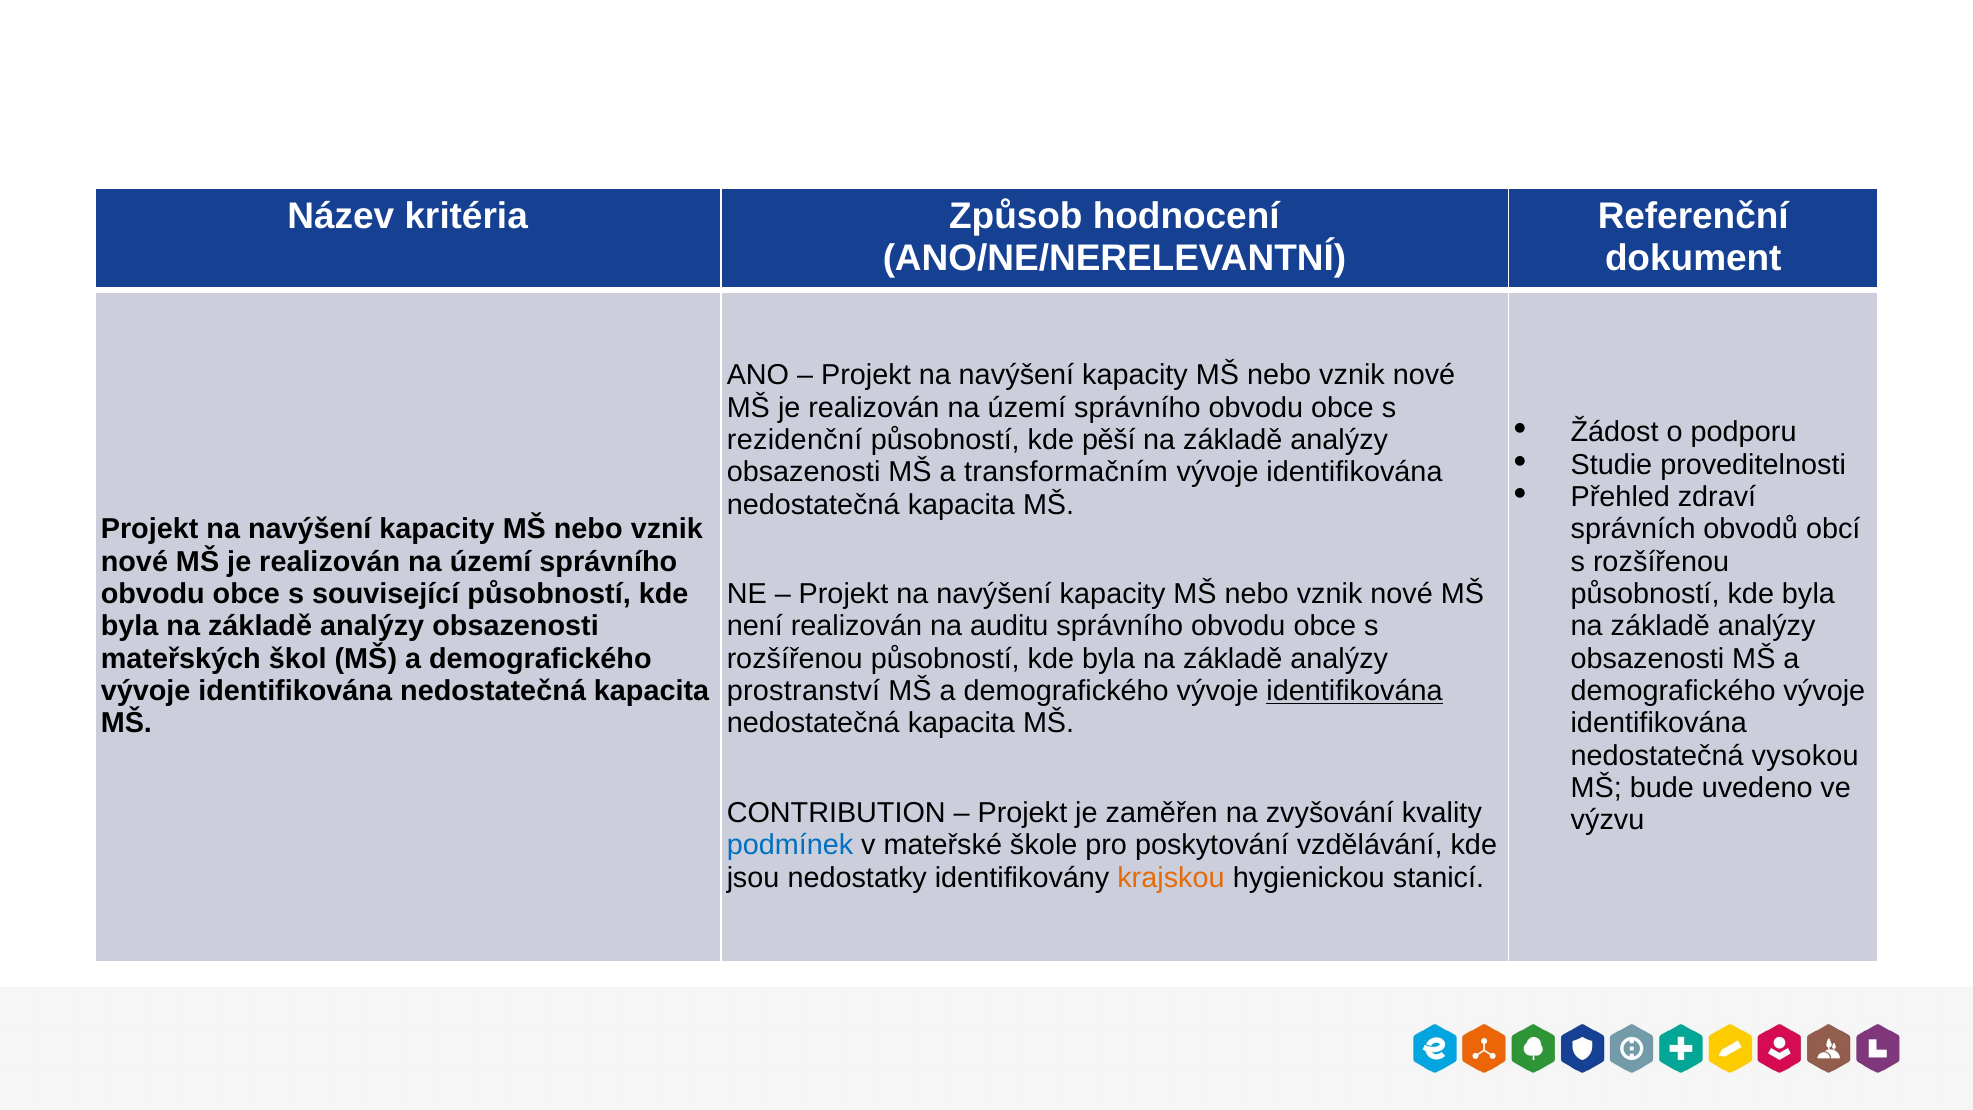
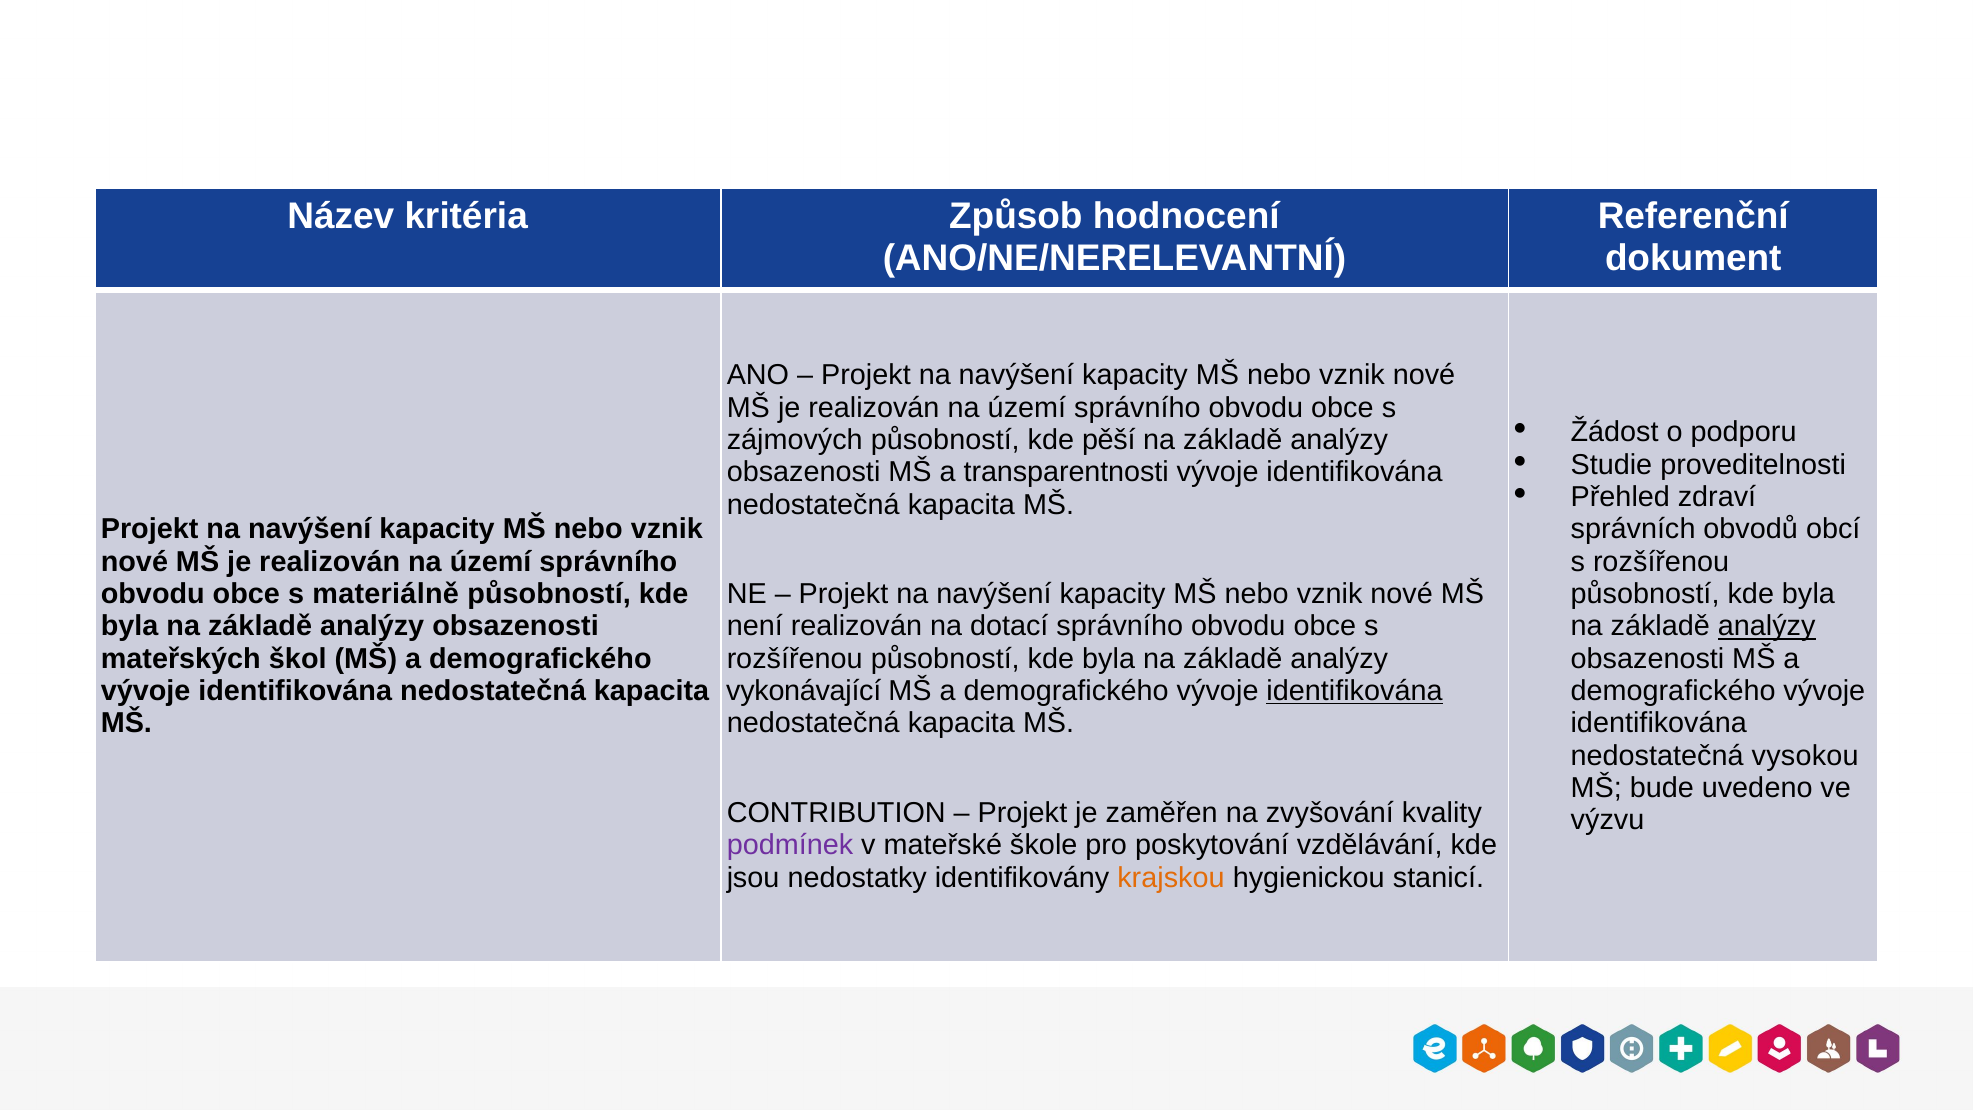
rezidenční: rezidenční -> zájmových (795, 440)
transformačním: transformačním -> transparentnosti (1066, 472)
související: související -> materiálně (386, 594)
auditu: auditu -> dotací (1009, 626)
analýzy underline: none -> present (1767, 626)
prostranství: prostranství -> vykonávající (804, 691)
podmínek colour: blue -> purple (790, 845)
